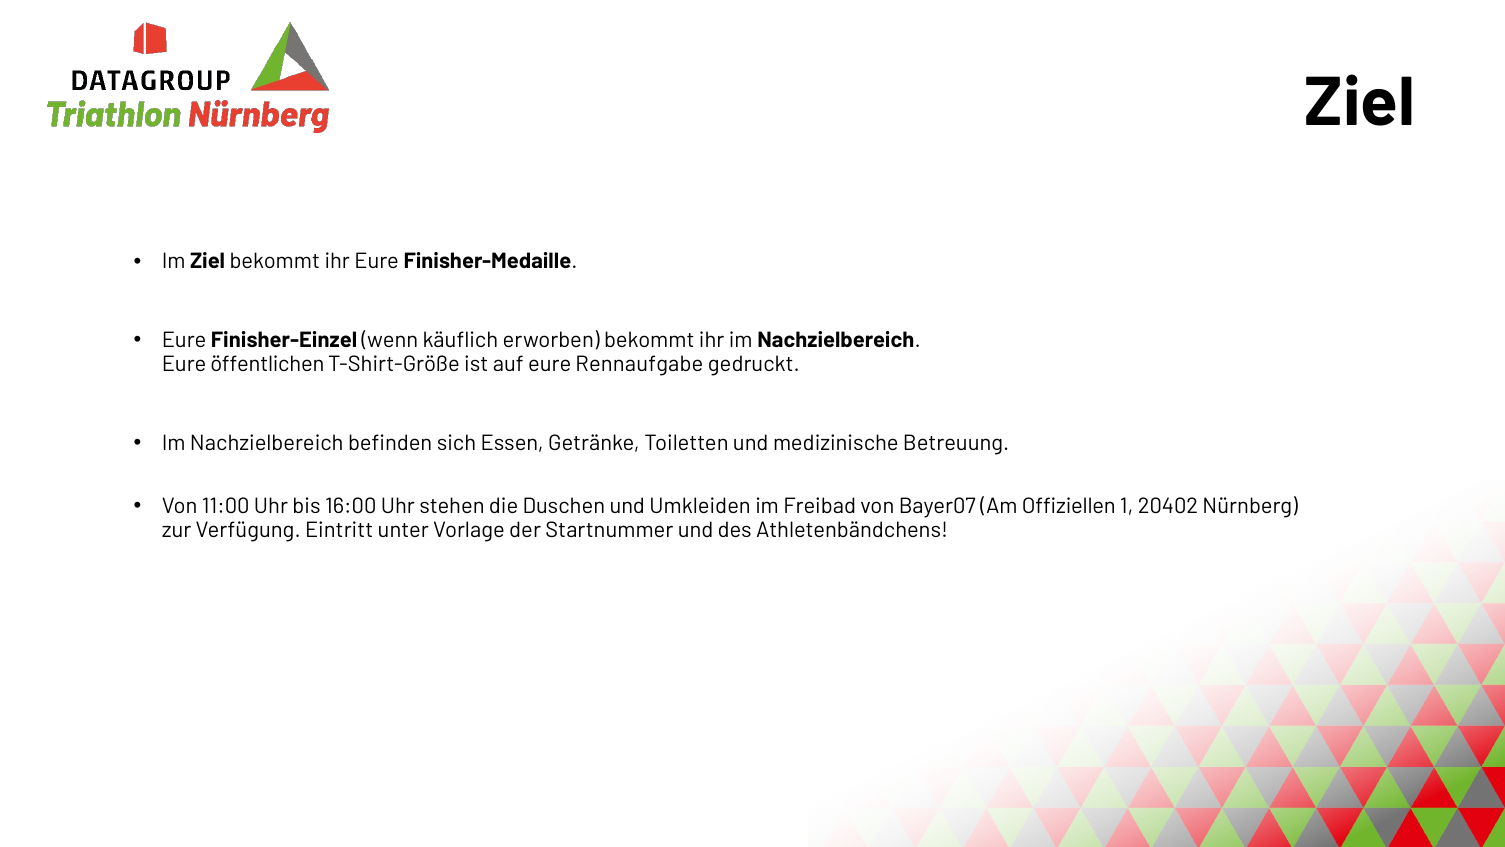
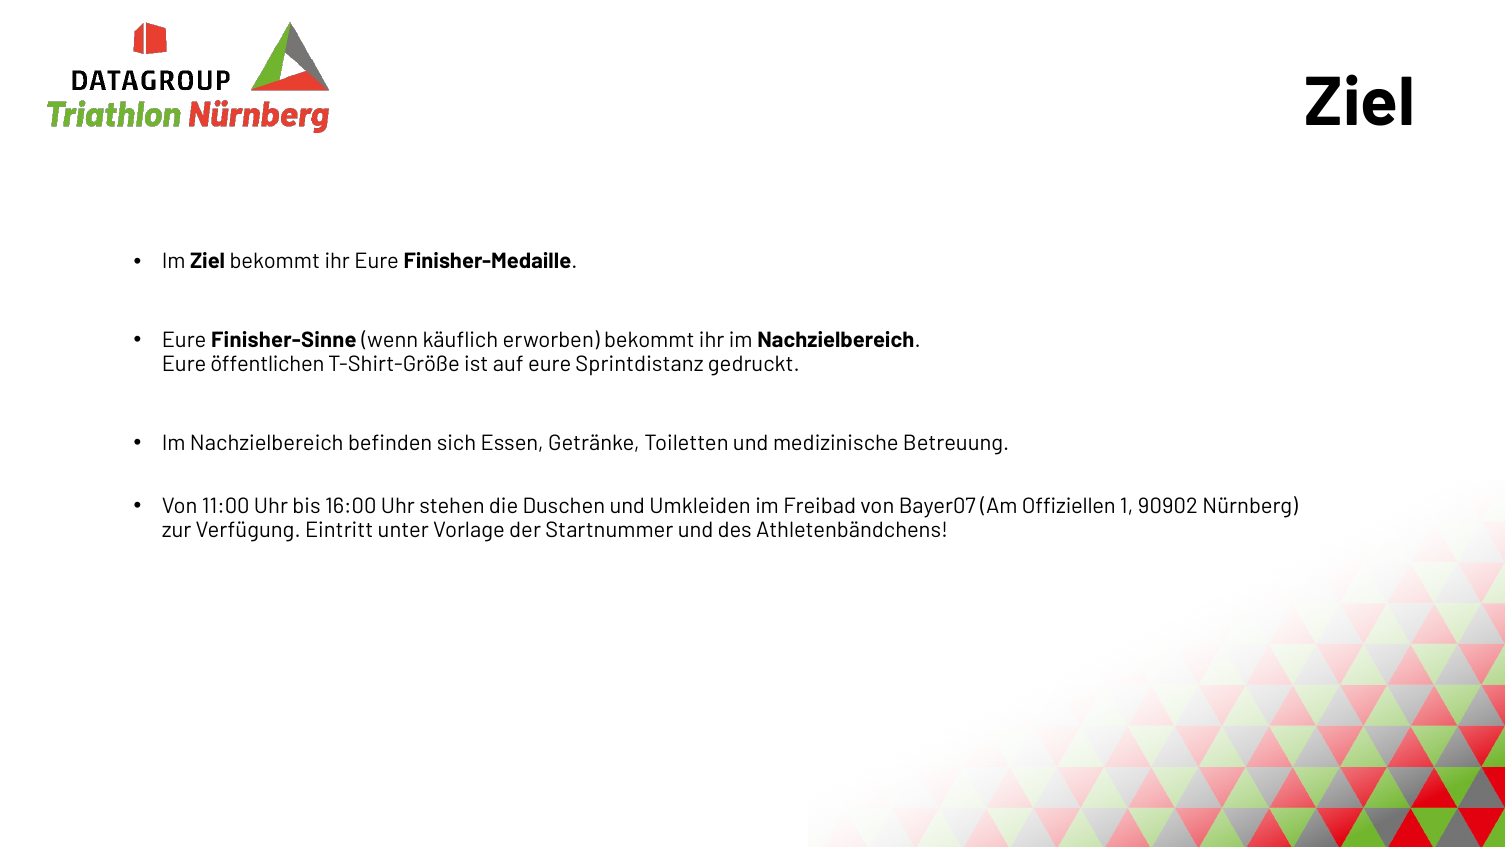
Finisher-Einzel: Finisher-Einzel -> Finisher-Sinne (284, 340)
Rennaufgabe: Rennaufgabe -> Sprintdistanz (640, 364)
20402: 20402 -> 90902 (1168, 506)
